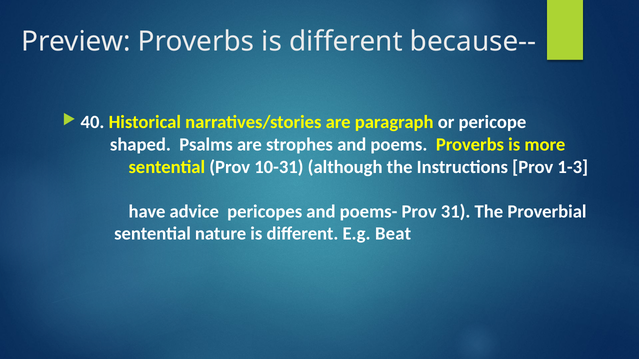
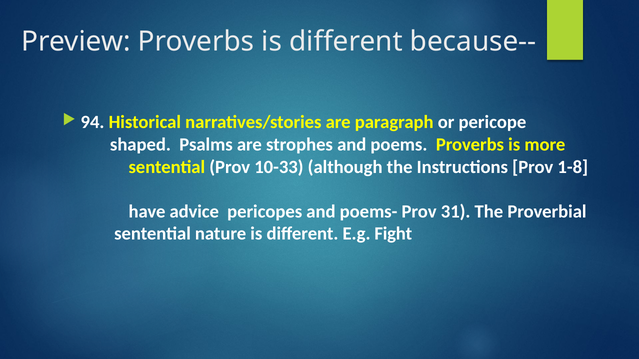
40: 40 -> 94 (93, 122)
10-31: 10-31 -> 10-33 (279, 167)
1-3: 1-3 -> 1-8 (573, 167)
Beat: Beat -> Fight (393, 234)
